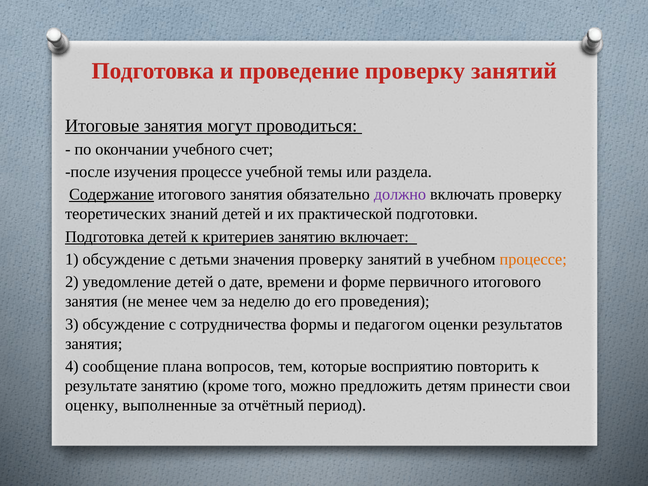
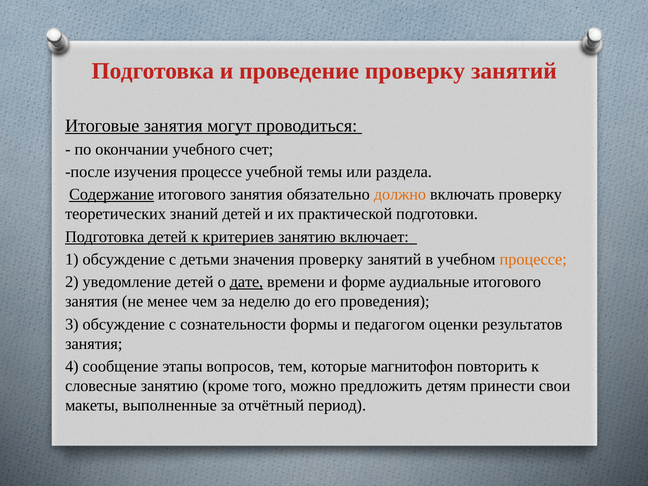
должно colour: purple -> orange (400, 195)
дате underline: none -> present (246, 282)
первичного: первичного -> аудиальные (429, 282)
сотрудничества: сотрудничества -> сознательности (233, 324)
плана: плана -> этапы (182, 366)
восприятию: восприятию -> магнитофон (412, 366)
результате: результате -> словесные (101, 386)
оценку: оценку -> макеты (92, 405)
